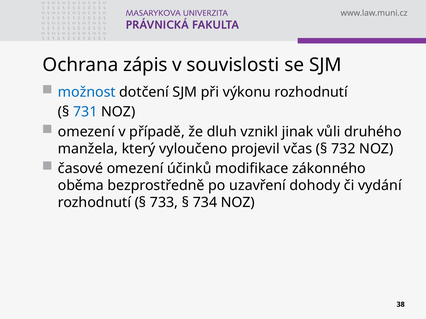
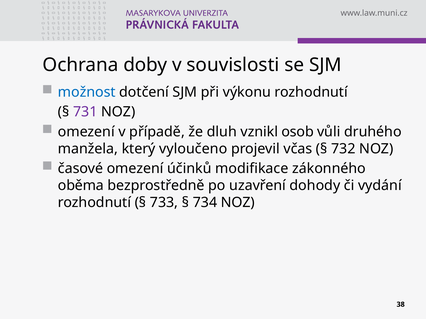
zápis: zápis -> doby (145, 65)
731 colour: blue -> purple (85, 112)
jinak: jinak -> osob (298, 132)
